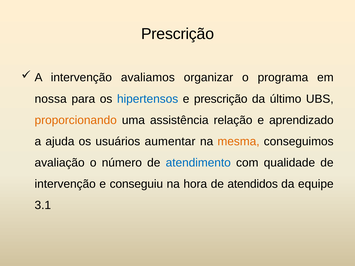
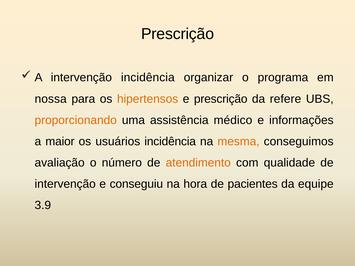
intervenção avaliamos: avaliamos -> incidência (148, 78)
hipertensos colour: blue -> orange (148, 99)
último: último -> refere (285, 99)
relação: relação -> médico (233, 120)
aprendizado: aprendizado -> informações (301, 120)
ajuda: ajuda -> maior (60, 142)
usuários aumentar: aumentar -> incidência (170, 142)
atendimento colour: blue -> orange (198, 163)
atendidos: atendidos -> pacientes (253, 184)
3.1: 3.1 -> 3.9 (43, 205)
